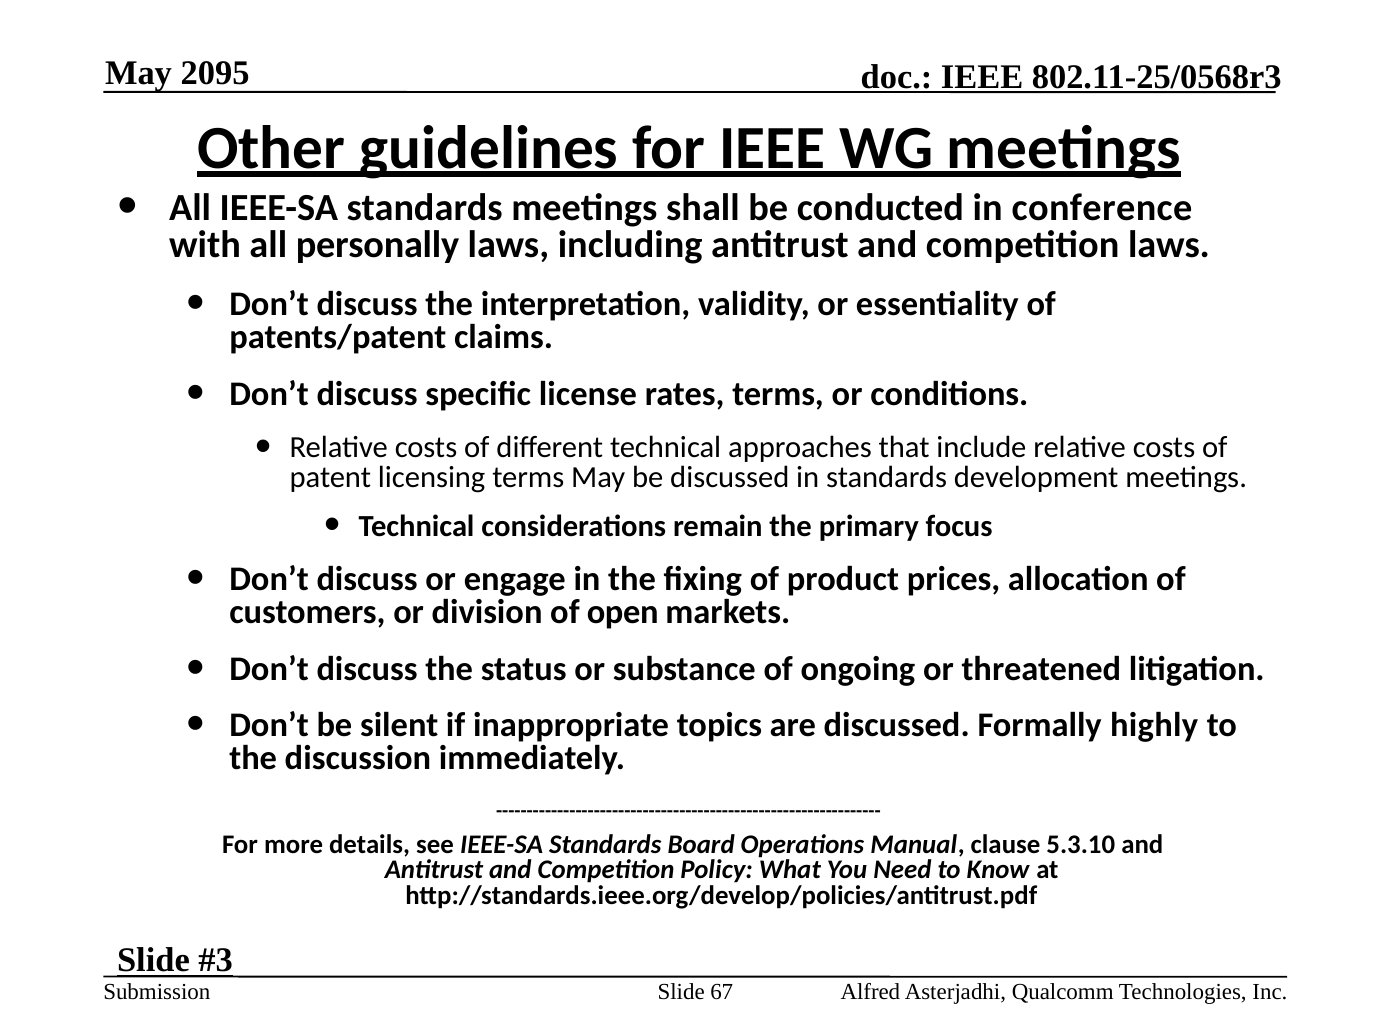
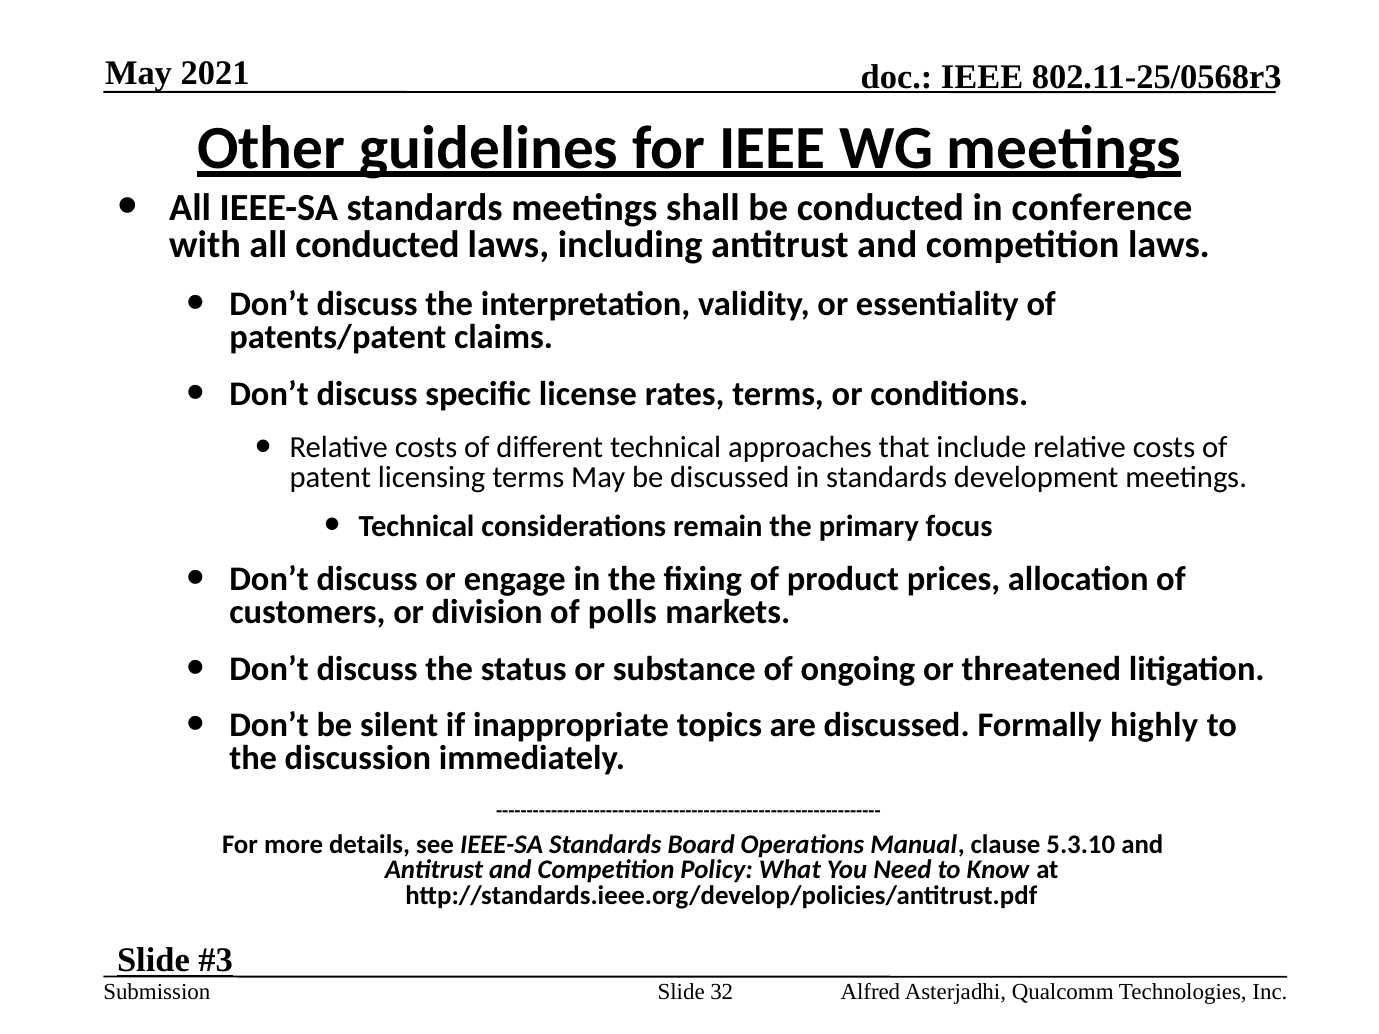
2095: 2095 -> 2021 (215, 73)
all personally: personally -> conducted (378, 244)
open: open -> polls (622, 613)
67: 67 -> 32 (722, 992)
